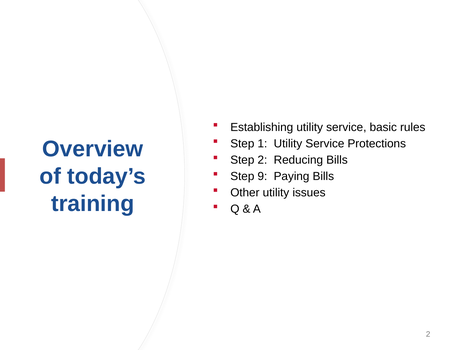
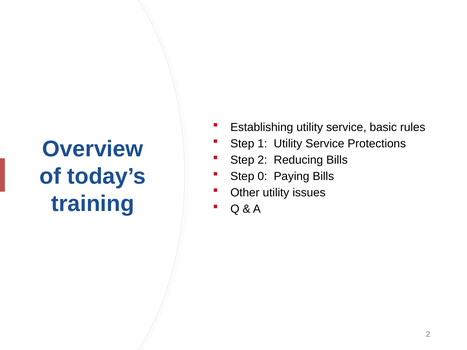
9: 9 -> 0 (262, 176)
